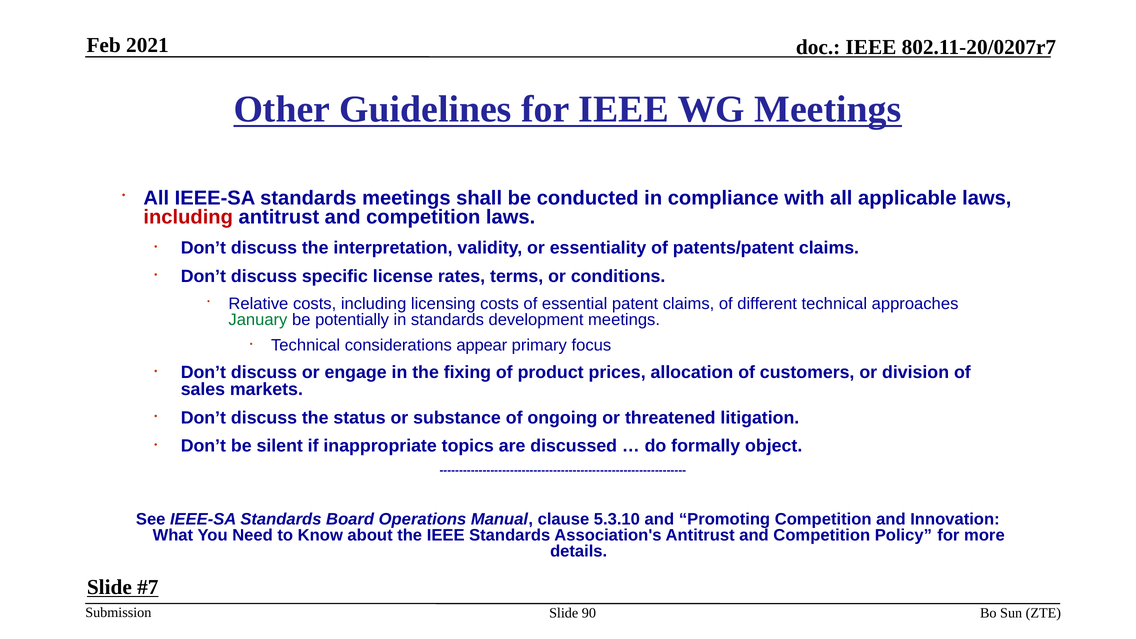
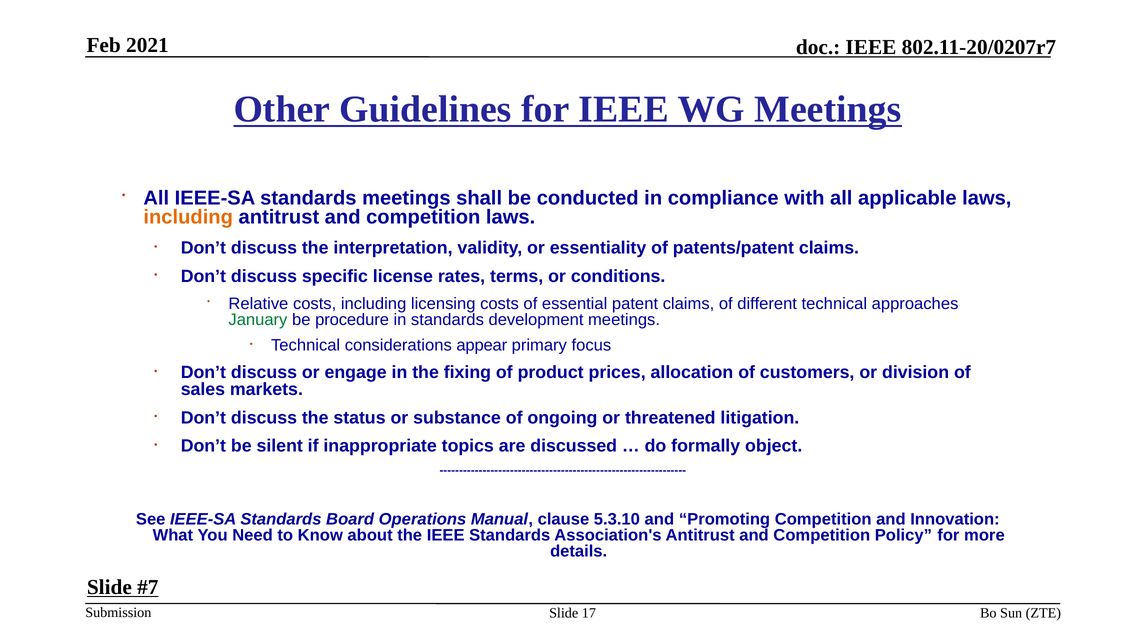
including colour: red -> orange (188, 217)
potentially: potentially -> procedure (352, 320)
90: 90 -> 17 (589, 613)
